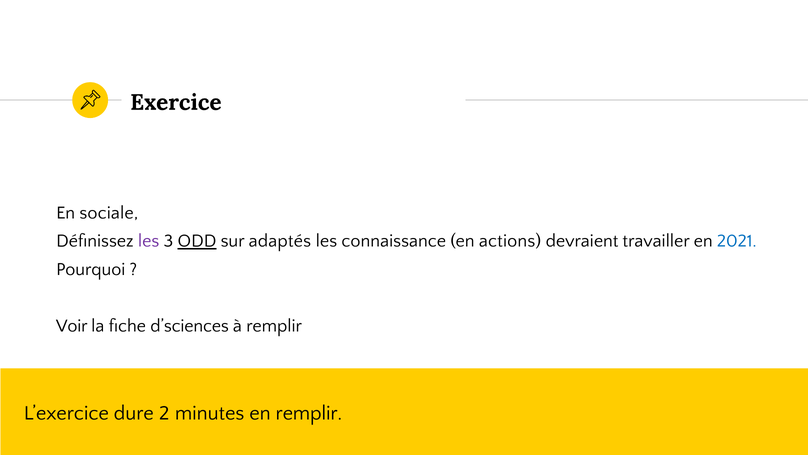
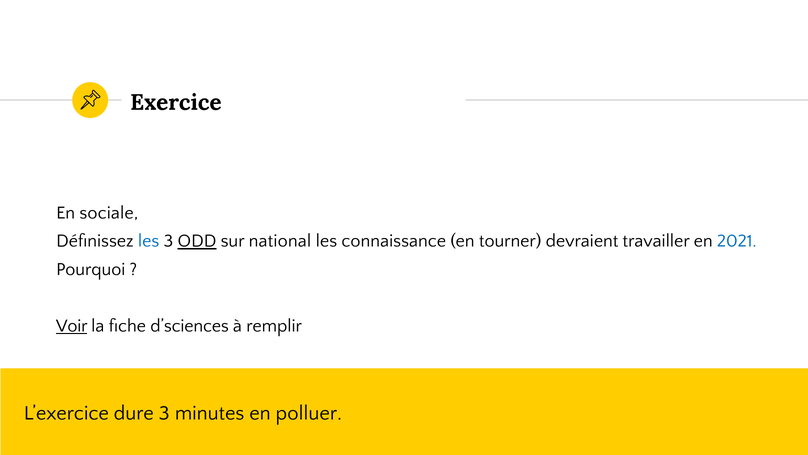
les colour: purple -> blue (149, 241)
adaptés: adaptés -> national (280, 241)
actions: actions -> tourner (510, 241)
Voir underline: none -> present (72, 326)
dure 2: 2 -> 3 (164, 413)
en remplir: remplir -> polluer (309, 413)
